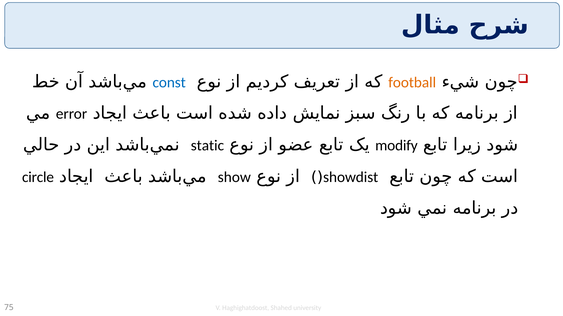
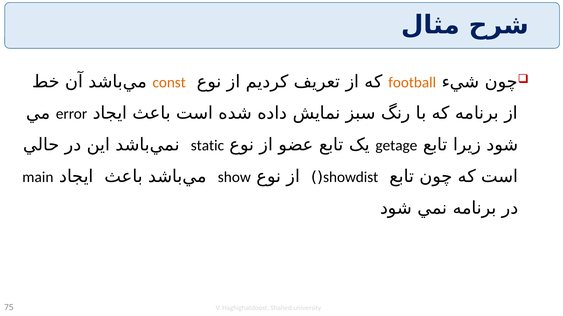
const colour: blue -> orange (169, 82)
modify: modify -> getage (396, 146)
circle: circle -> main (38, 177)
